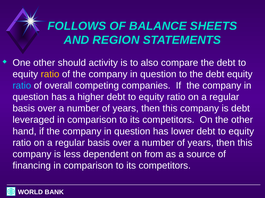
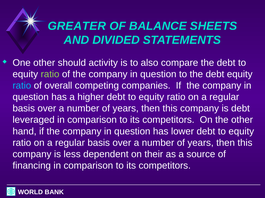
FOLLOWS: FOLLOWS -> GREATER (77, 26)
REGION: REGION -> DIVIDED (116, 40)
ratio colour: yellow -> light green (50, 74)
from: from -> their (154, 155)
